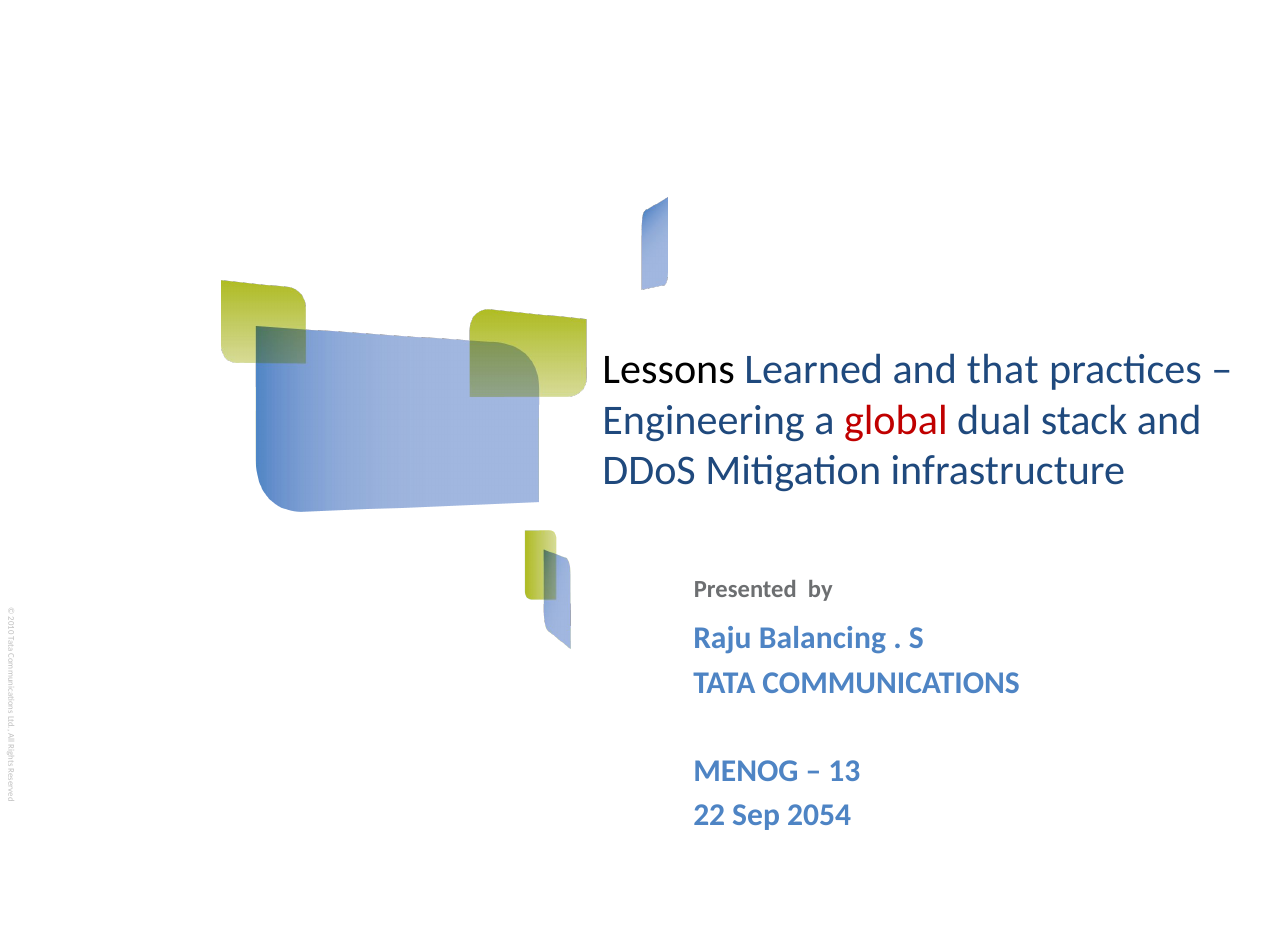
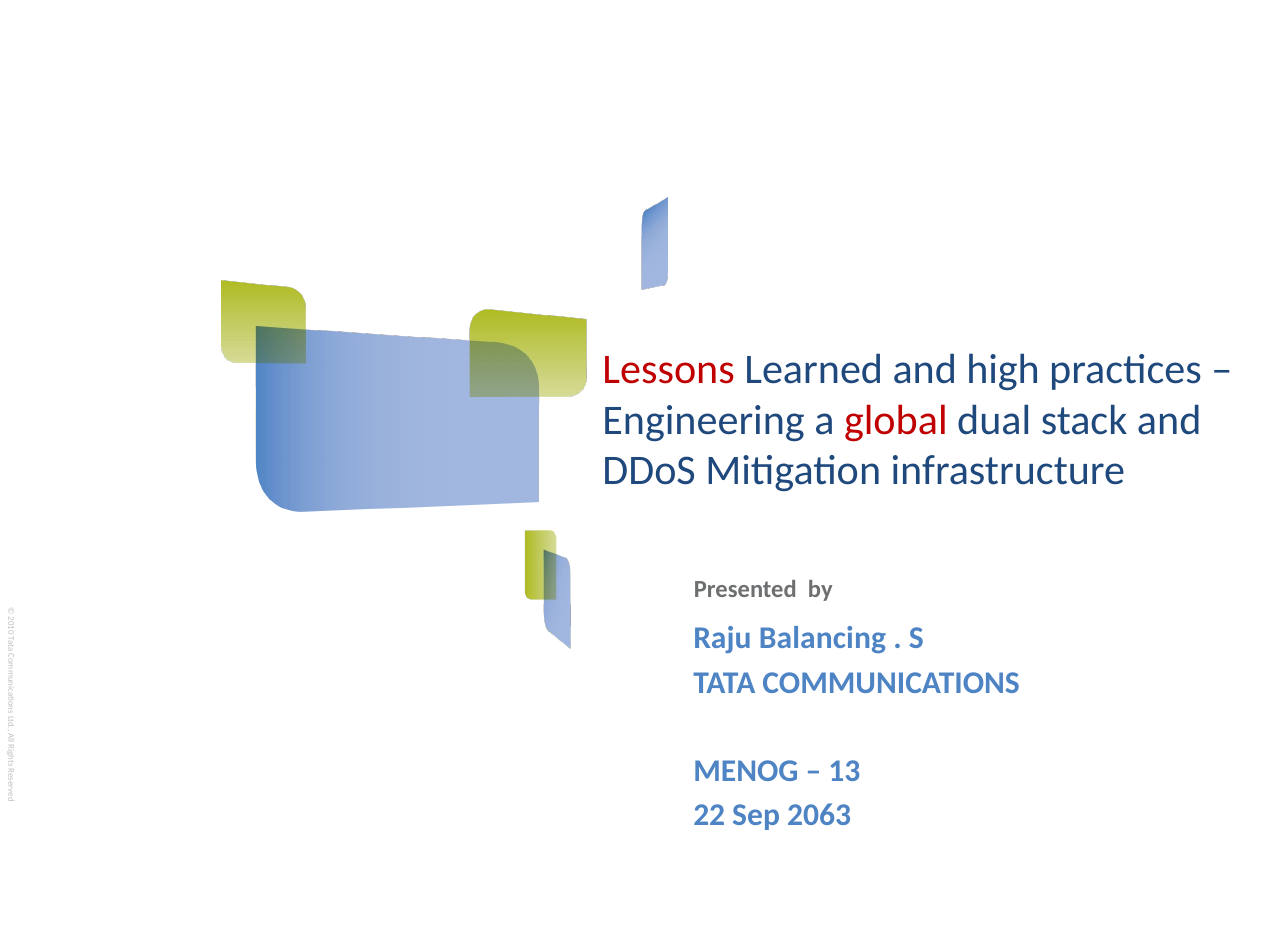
Lessons colour: black -> red (669, 370)
that: that -> high (1003, 370)
2054: 2054 -> 2063 (819, 815)
